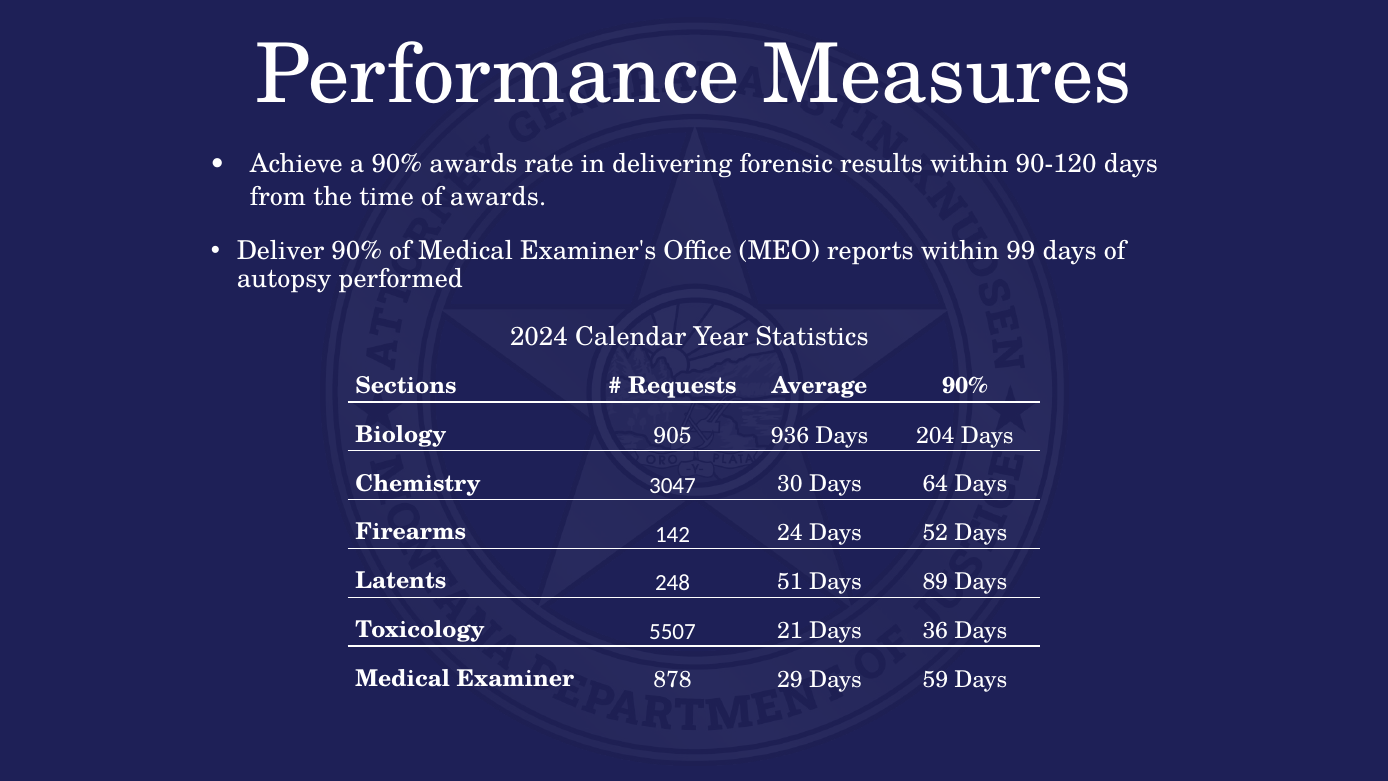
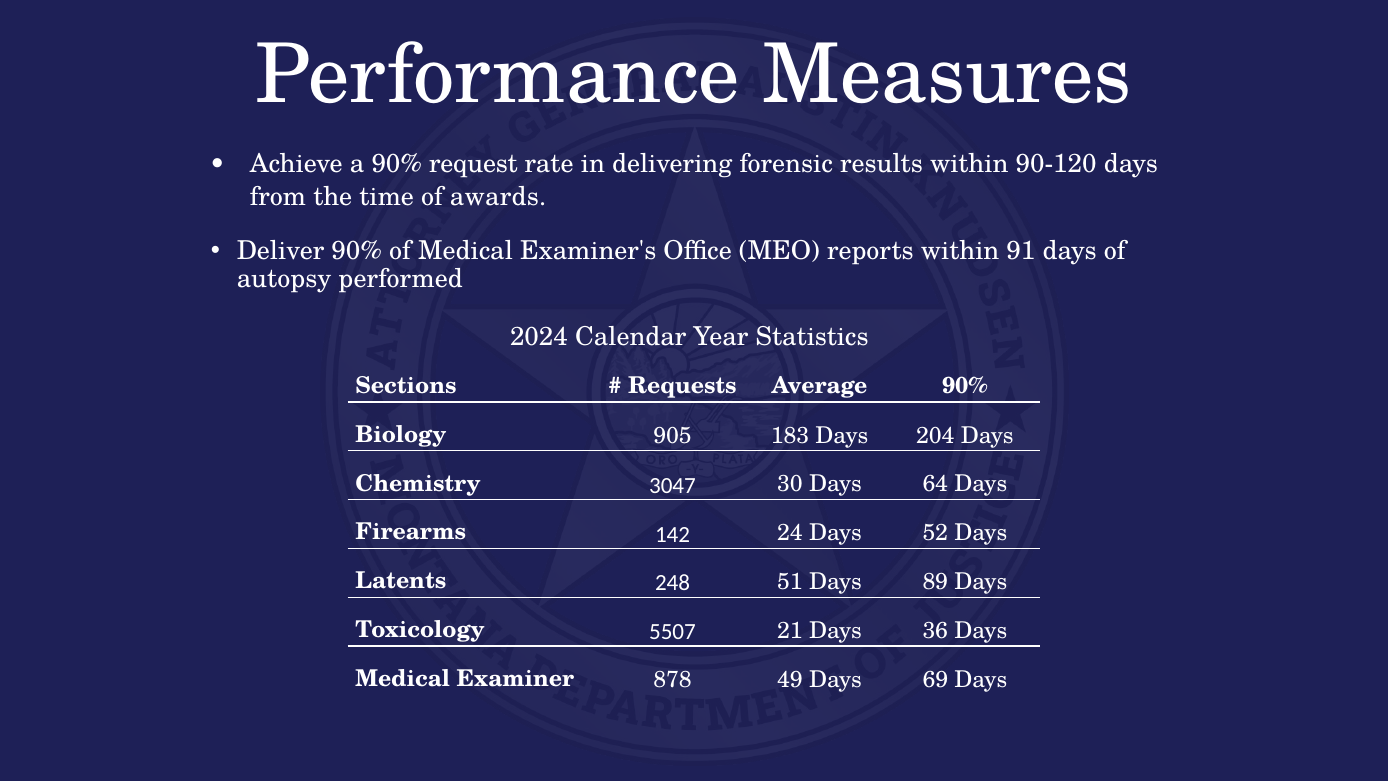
90% awards: awards -> request (473, 164)
99: 99 -> 91 (1021, 251)
936: 936 -> 183 (790, 435)
29: 29 -> 49 (790, 679)
59: 59 -> 69 (935, 679)
